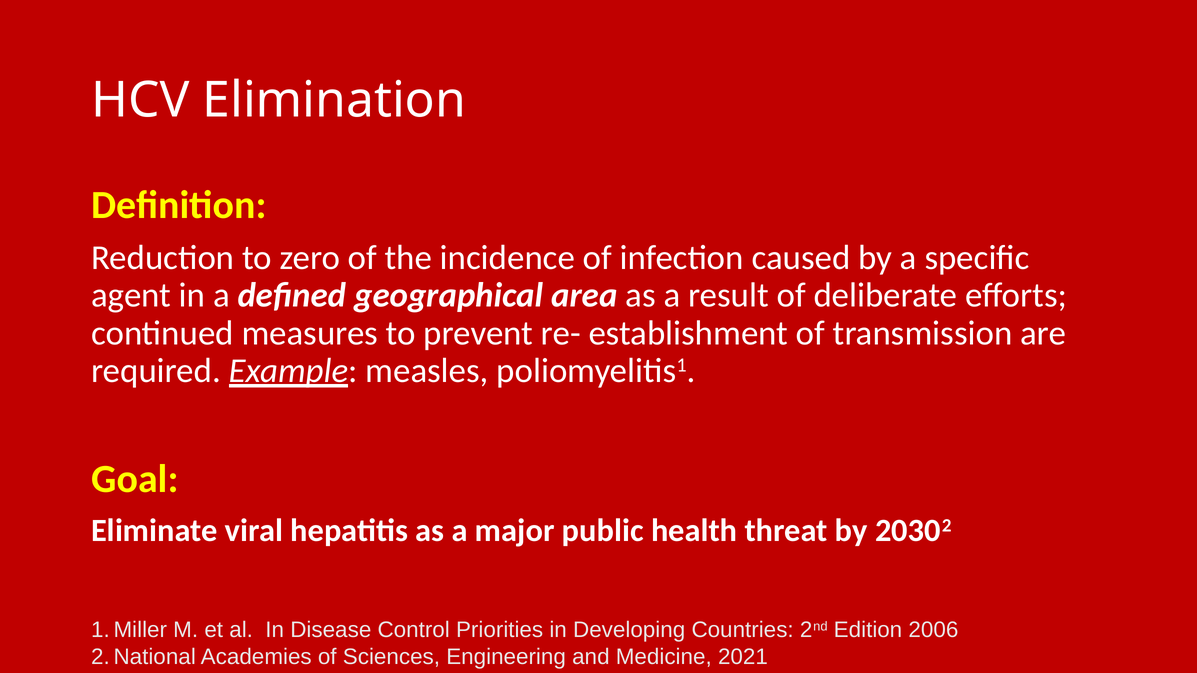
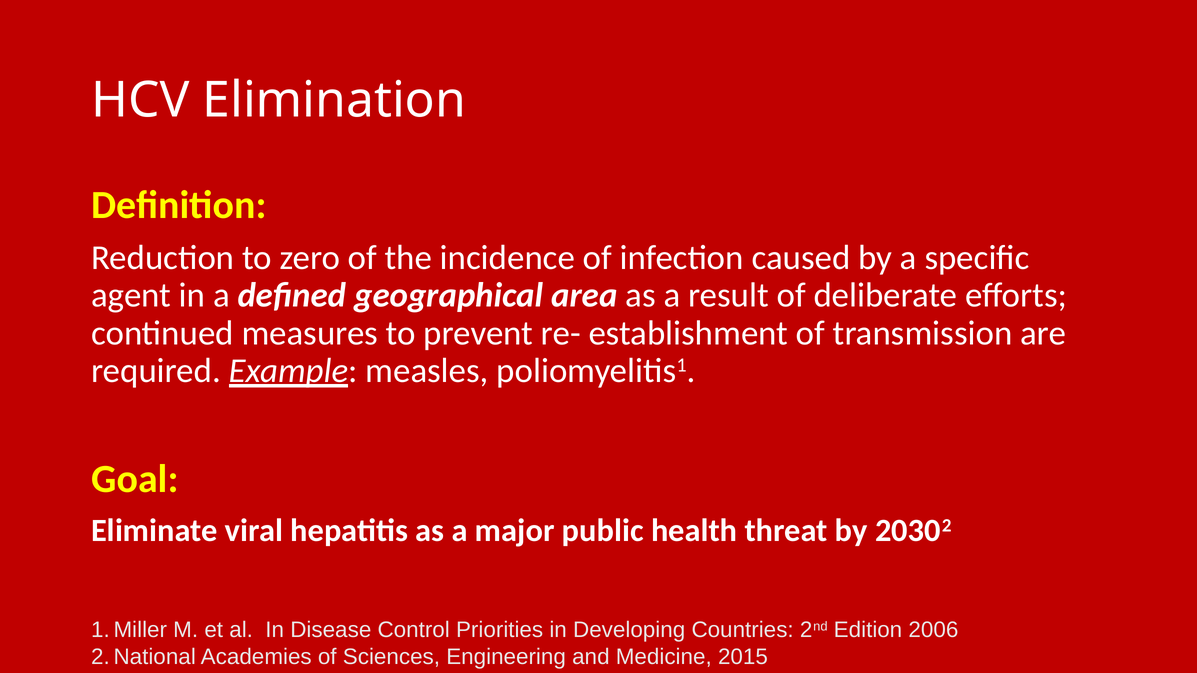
2021: 2021 -> 2015 (743, 657)
